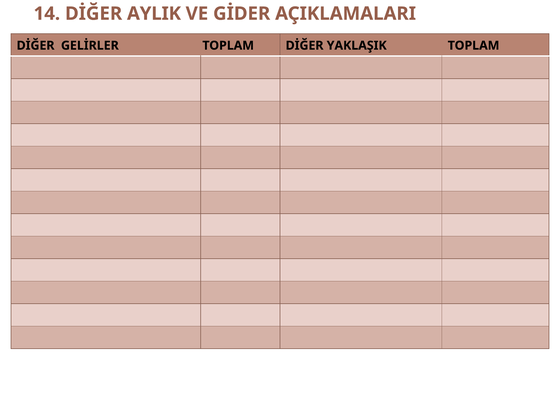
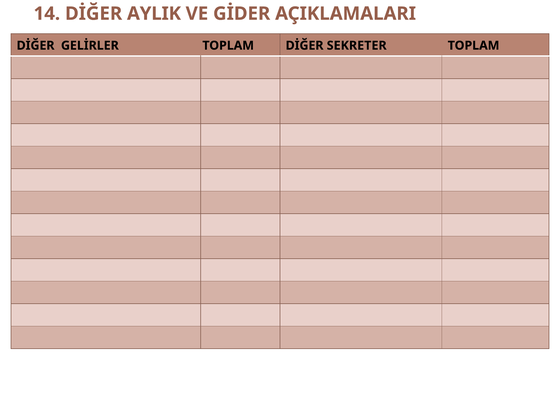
YAKLAŞIK: YAKLAŞIK -> SEKRETER (357, 46)
